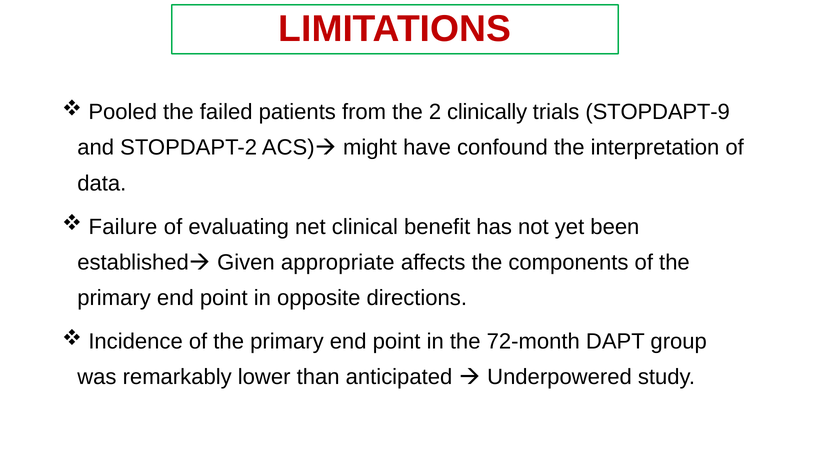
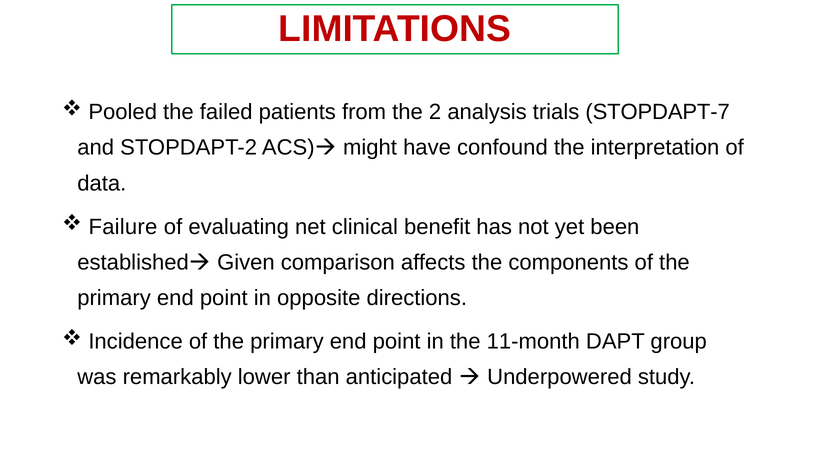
clinically: clinically -> analysis (487, 112)
STOPDAPT-9: STOPDAPT-9 -> STOPDAPT-7 (658, 112)
appropriate: appropriate -> comparison (338, 262)
72-month: 72-month -> 11-month (533, 341)
